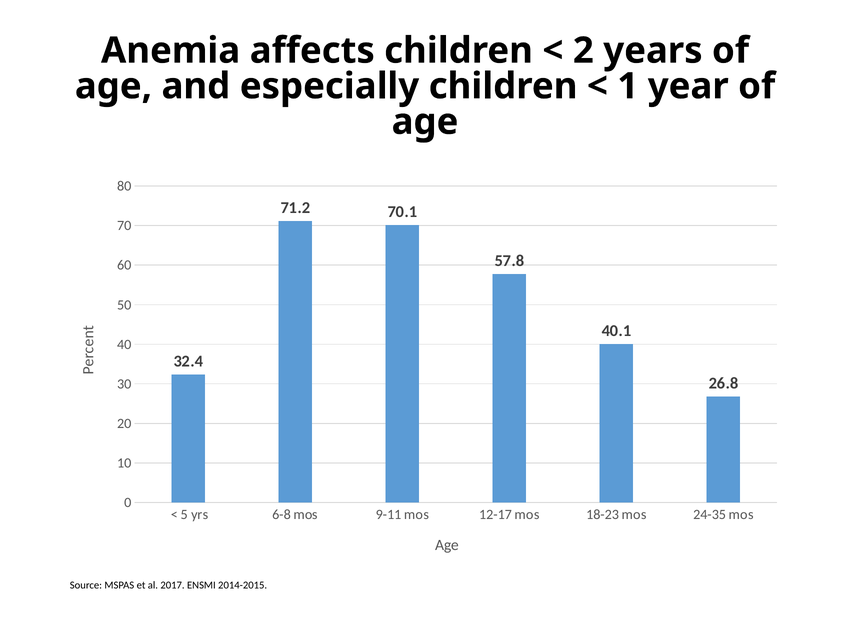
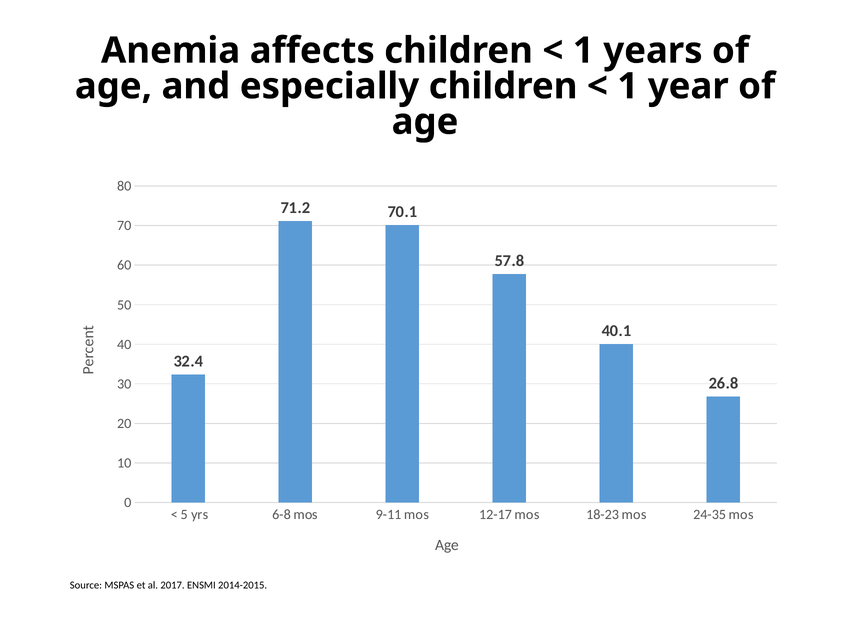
2: 2 -> 1 (583, 51)
